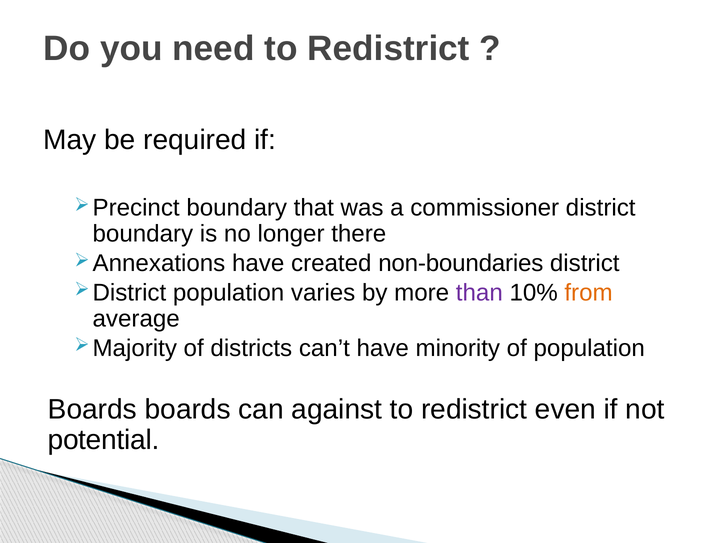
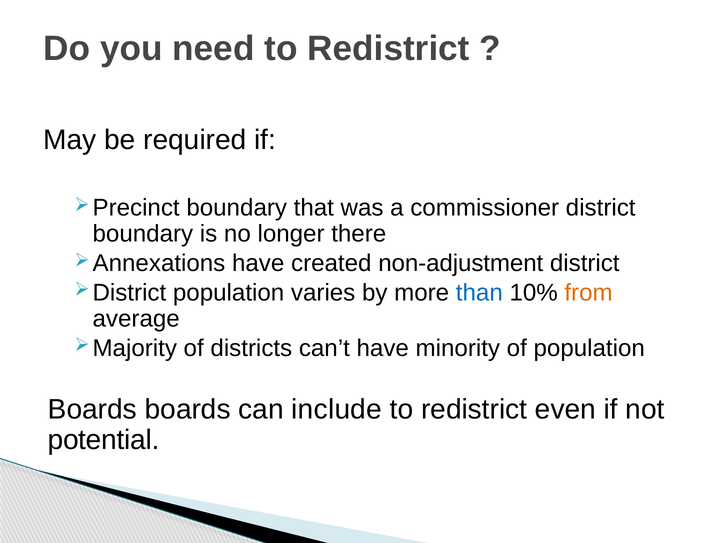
non-boundaries: non-boundaries -> non-adjustment (461, 263)
than colour: purple -> blue (479, 293)
against: against -> include (337, 410)
